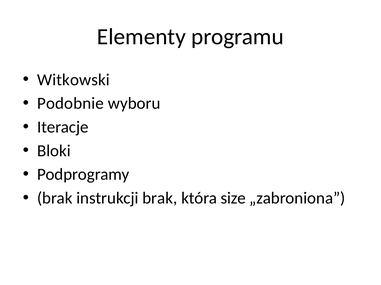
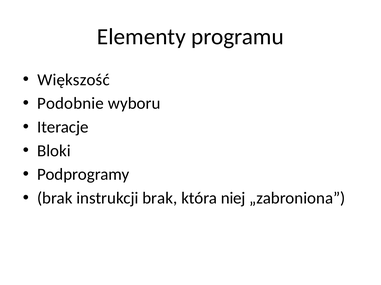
Witkowski: Witkowski -> Większość (73, 80)
size: size -> niej (233, 199)
